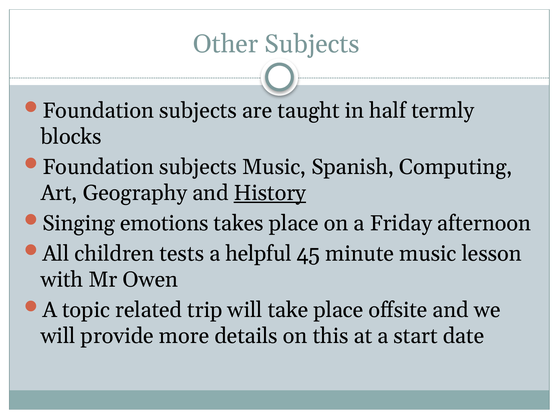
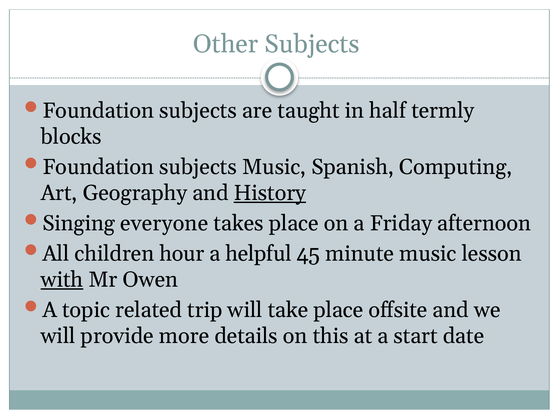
emotions: emotions -> everyone (164, 223)
tests: tests -> hour (182, 254)
with underline: none -> present (62, 280)
